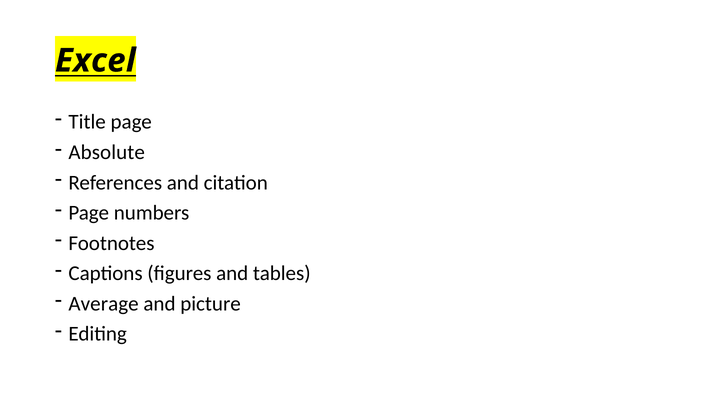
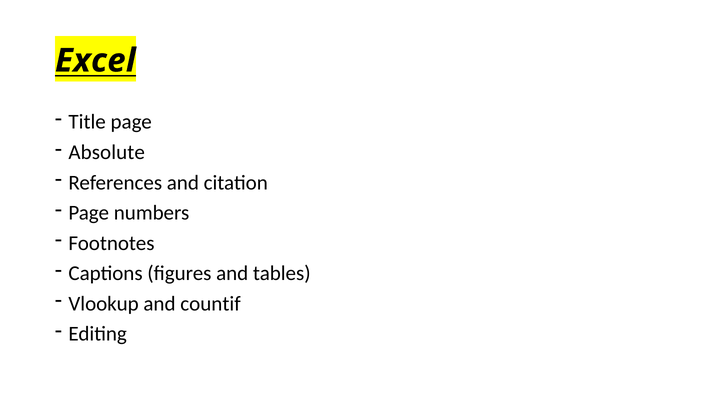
Average: Average -> Vlookup (104, 303)
picture: picture -> countif (211, 303)
